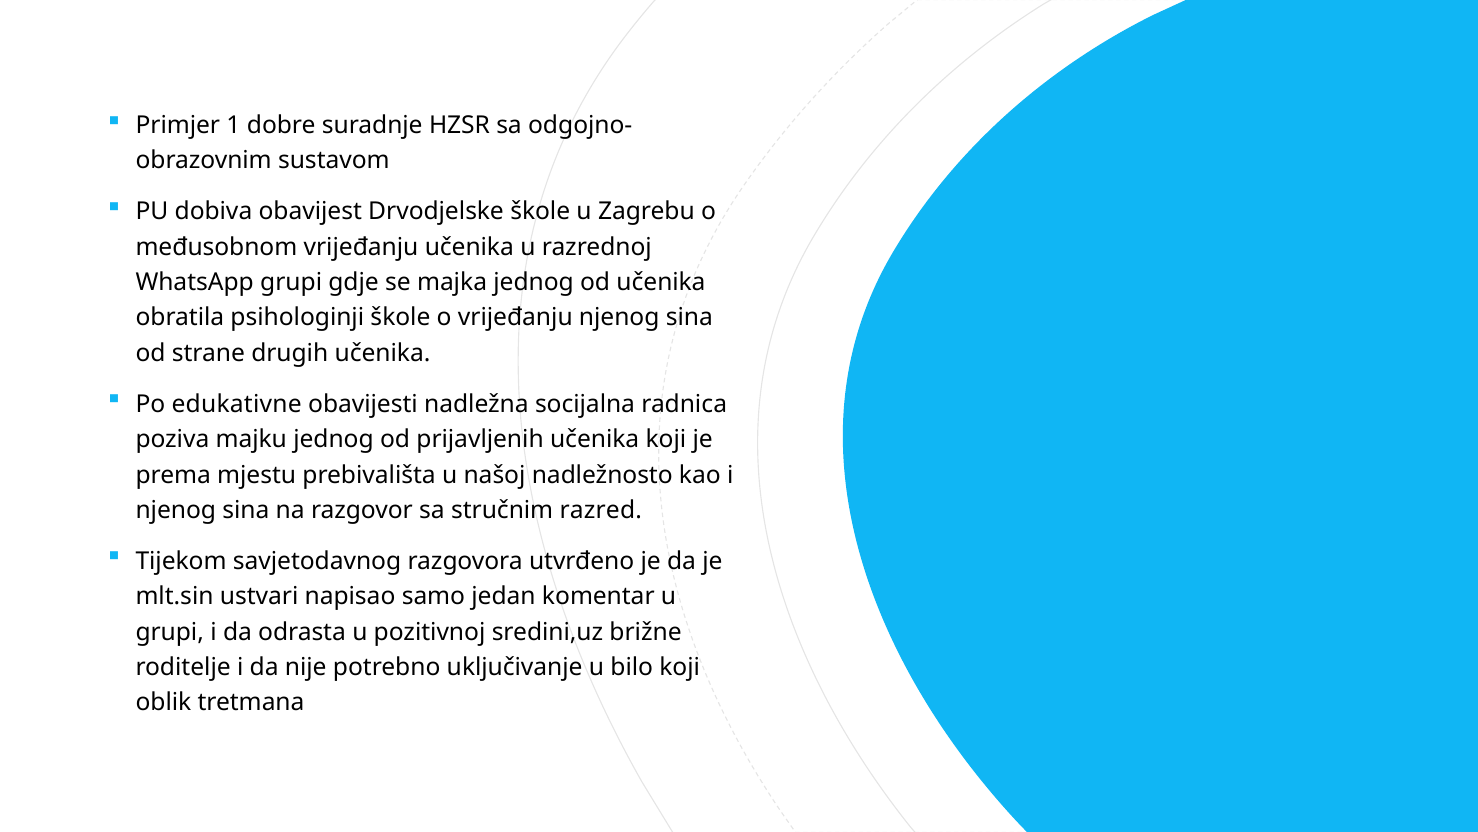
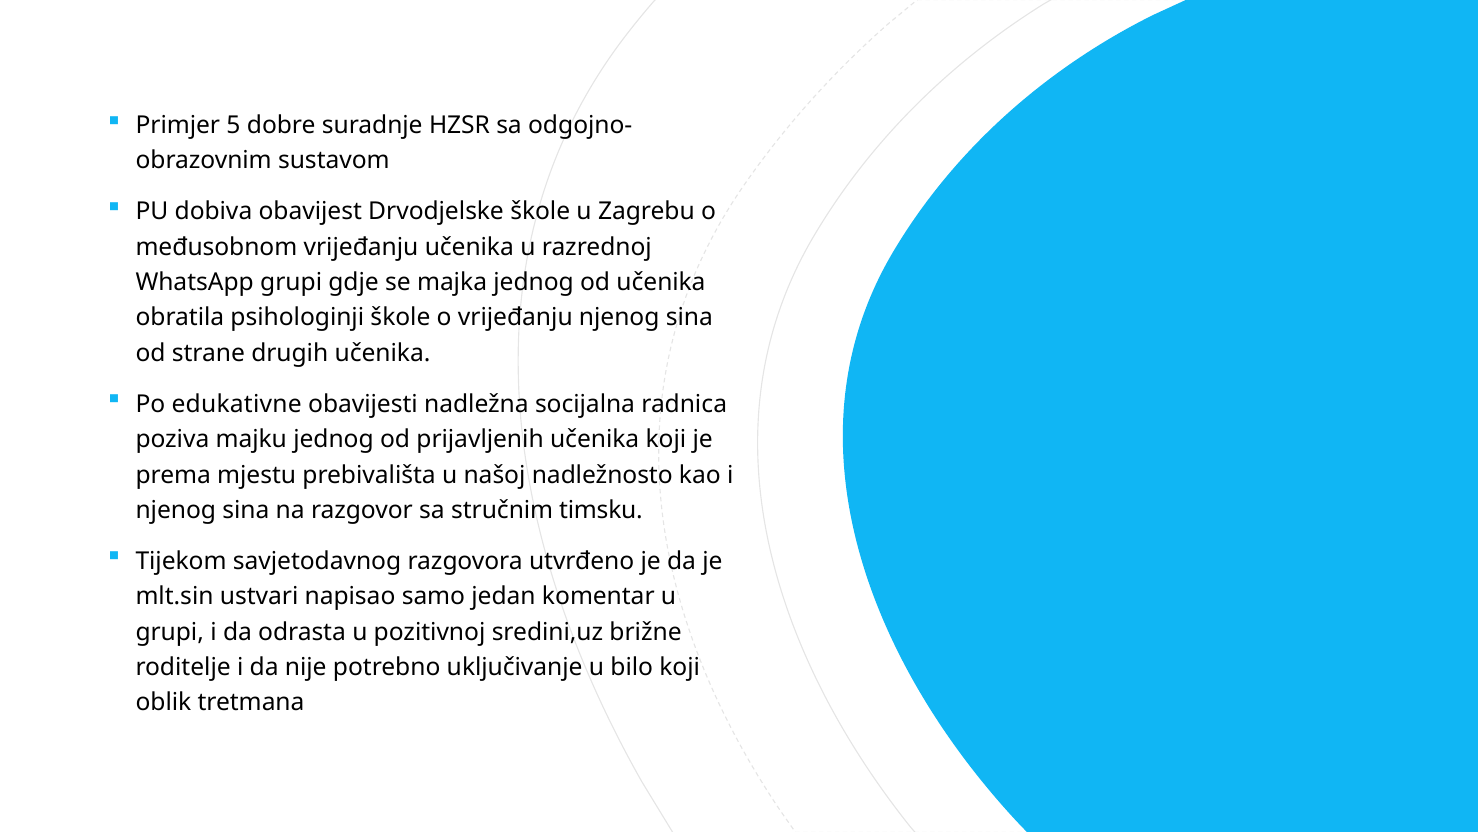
1: 1 -> 5 (233, 125)
razred: razred -> timsku (601, 510)
